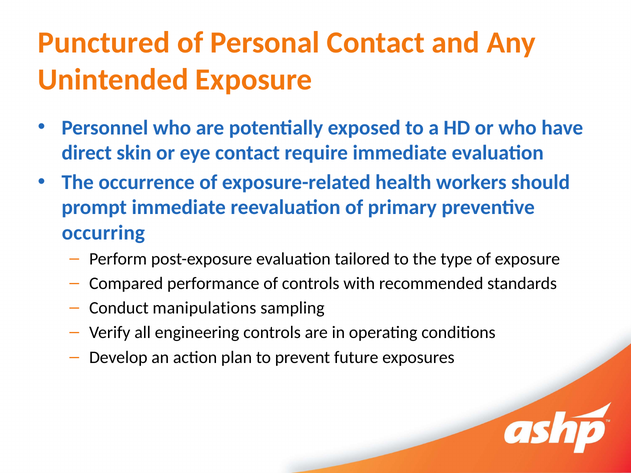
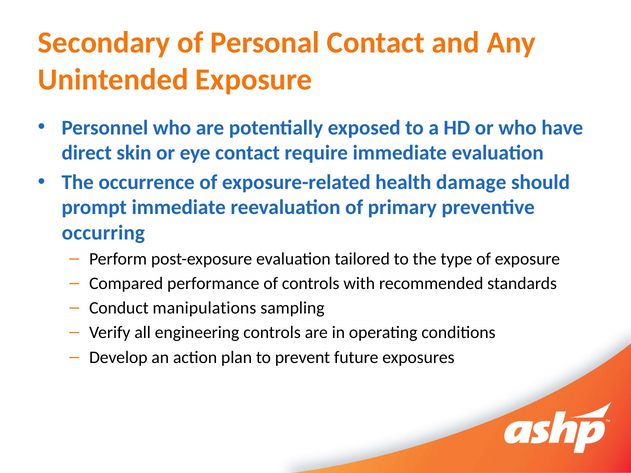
Punctured: Punctured -> Secondary (104, 43)
workers: workers -> damage (471, 182)
